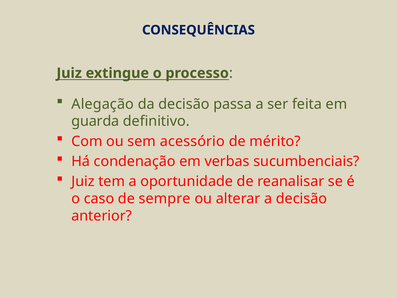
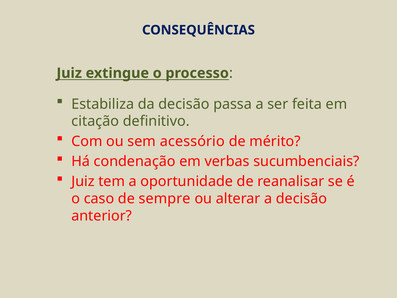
Alegação: Alegação -> Estabiliza (103, 104)
guarda: guarda -> citação (95, 121)
